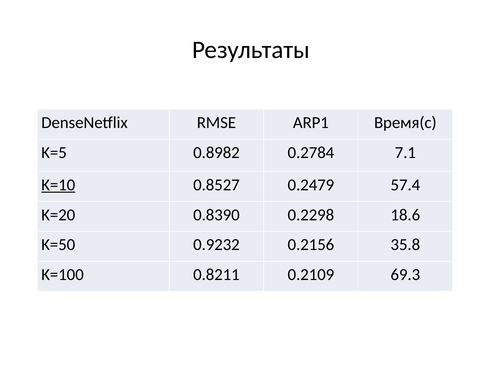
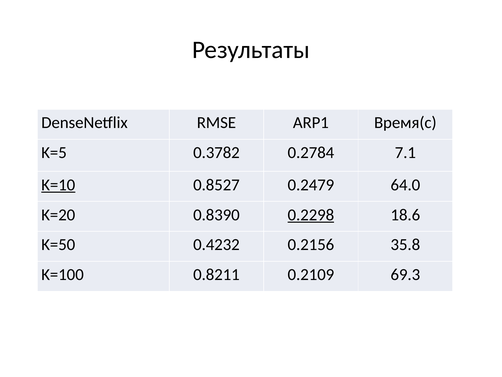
0.8982: 0.8982 -> 0.3782 (216, 153)
57.4: 57.4 -> 64.0 (405, 185)
0.2298 underline: none -> present (311, 215)
0.9232: 0.9232 -> 0.4232 (216, 244)
